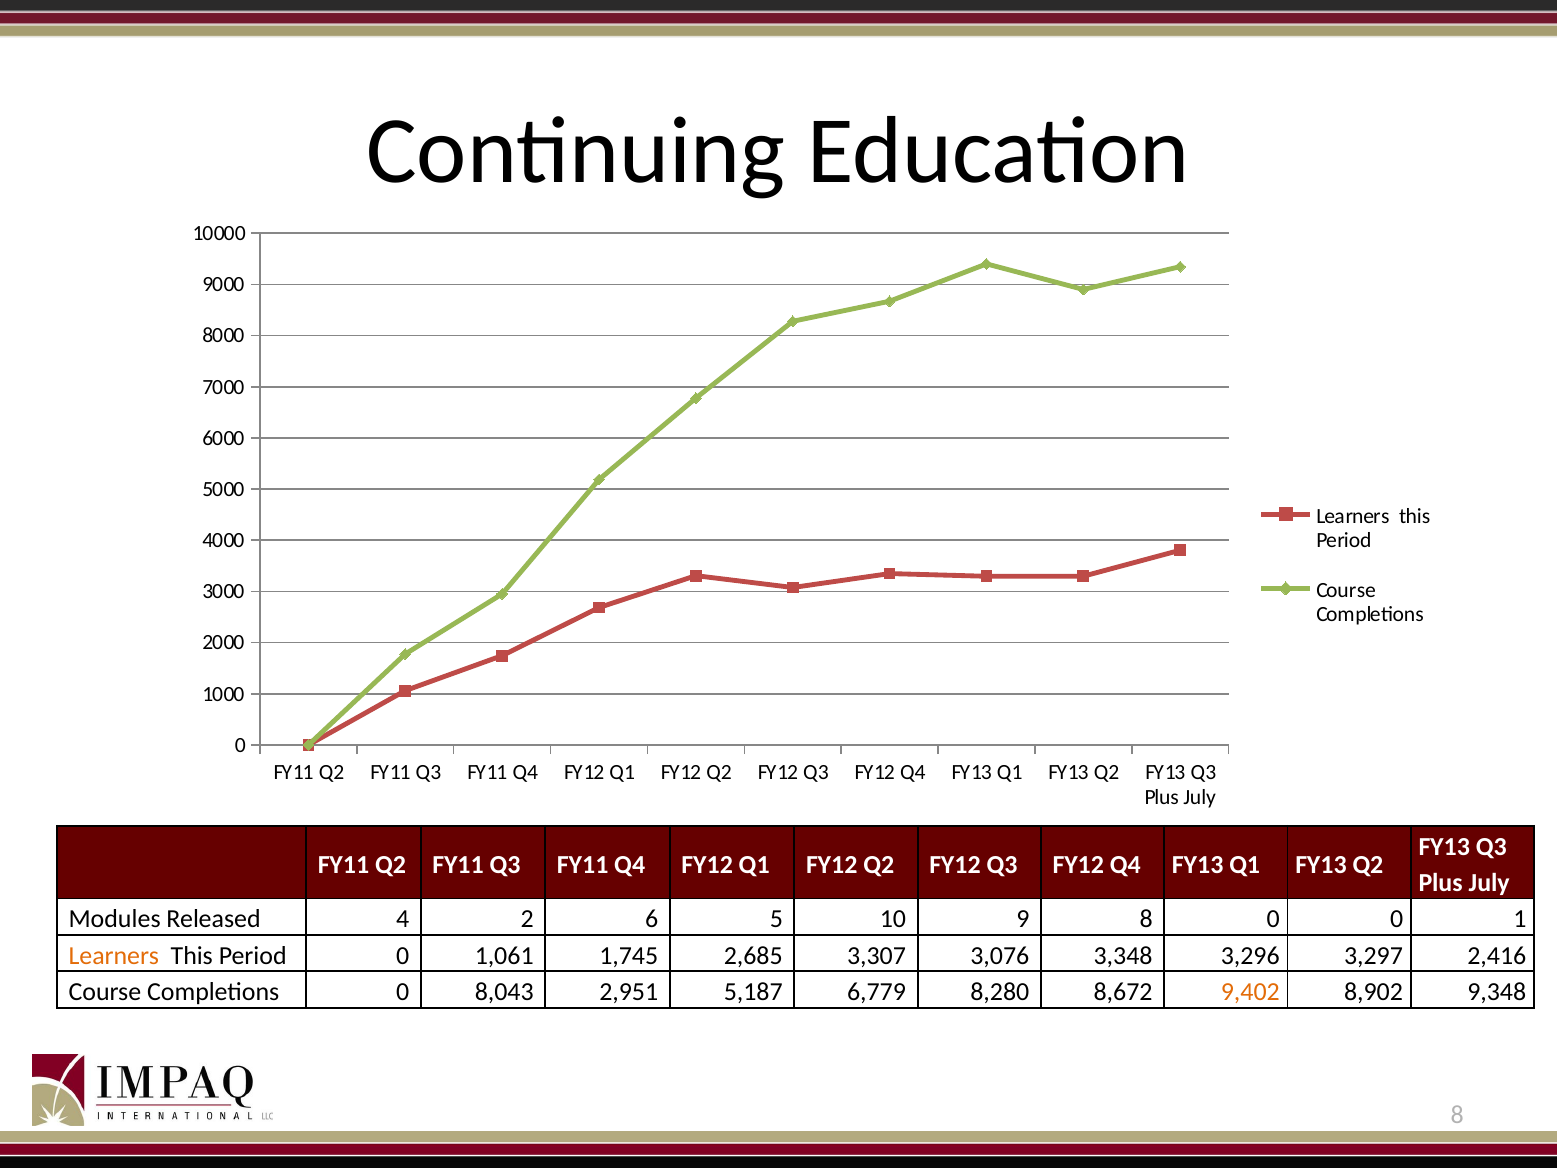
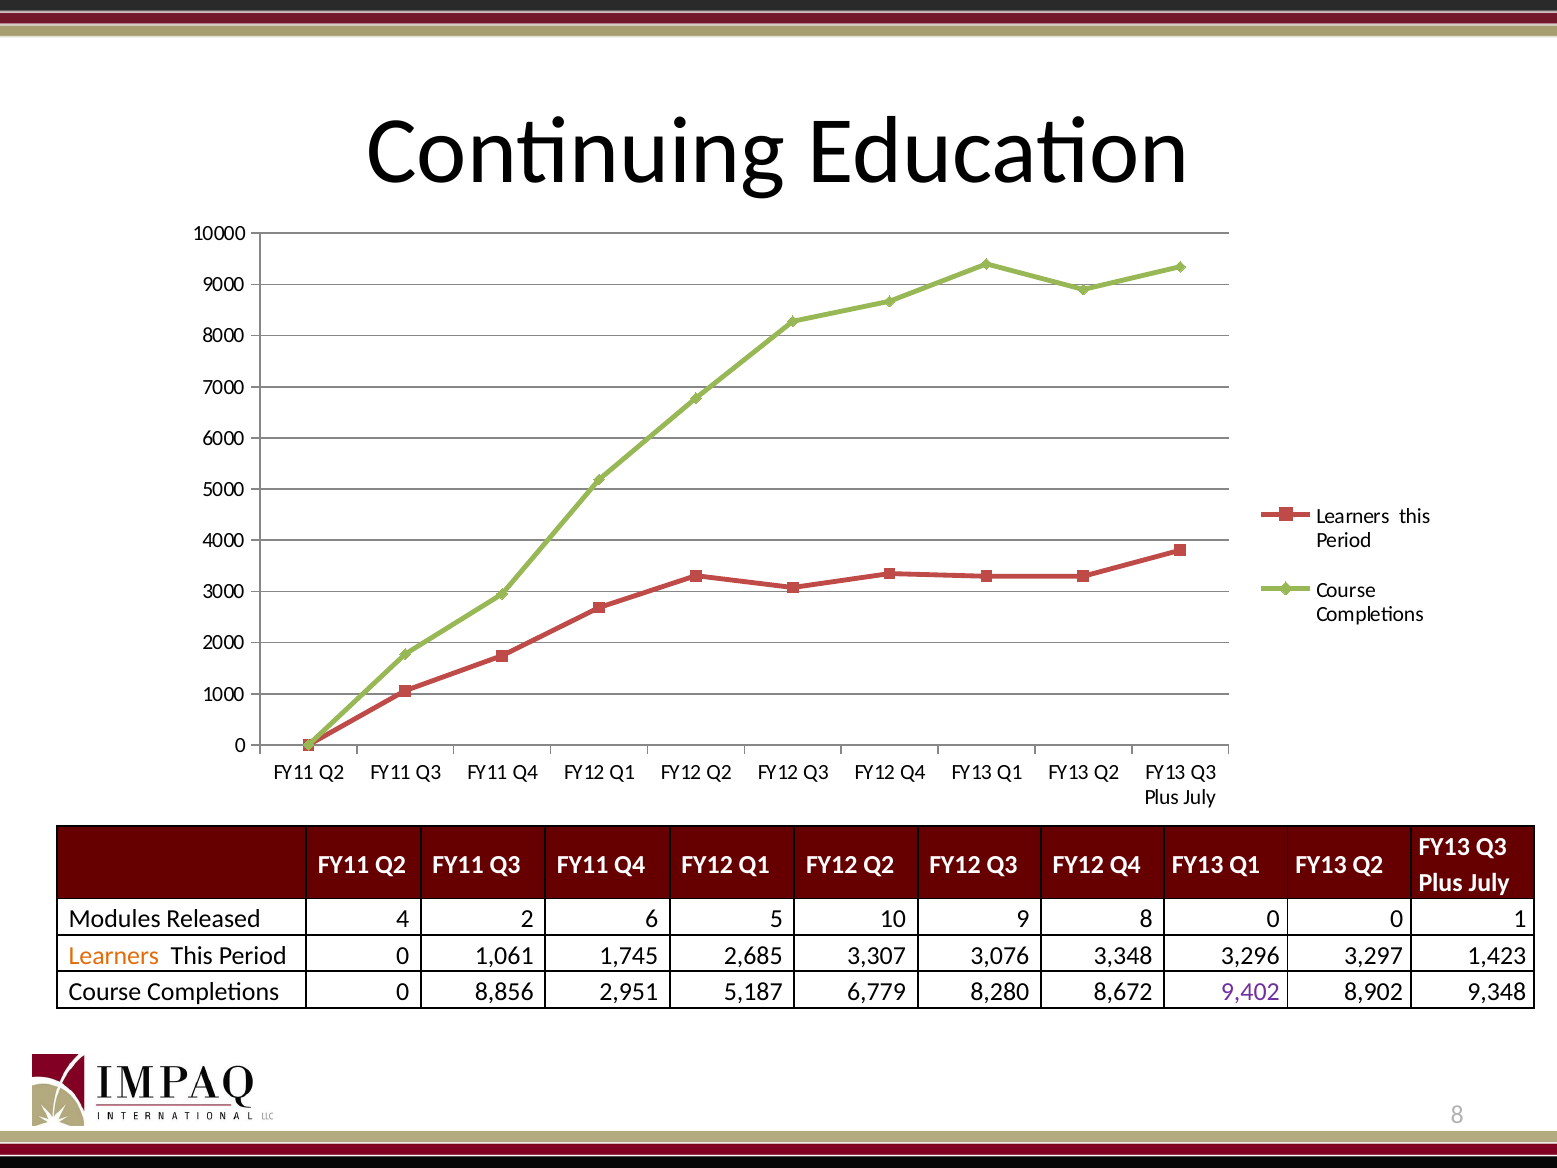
2,416: 2,416 -> 1,423 (1497, 956)
8,043: 8,043 -> 8,856 (504, 992)
9,402 colour: orange -> purple (1250, 992)
